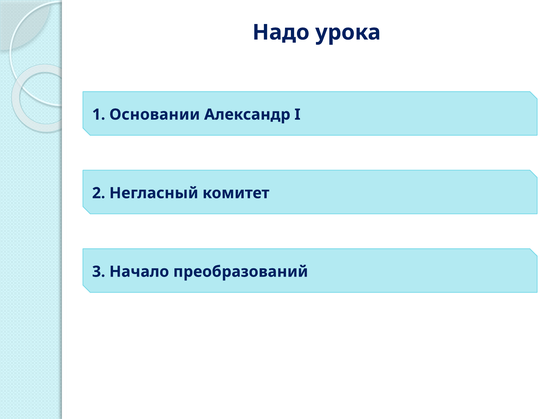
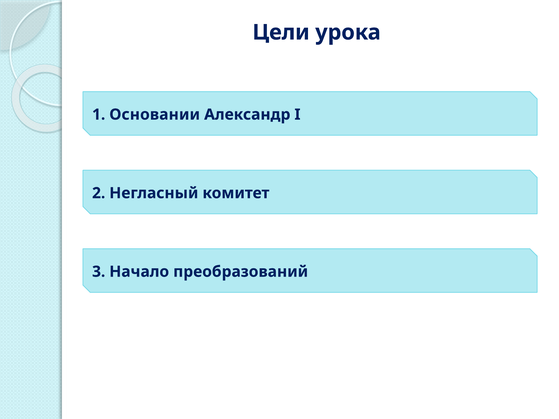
Надо: Надо -> Цели (281, 32)
